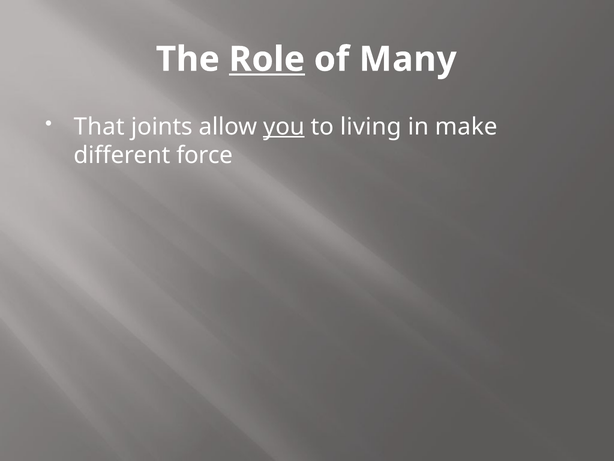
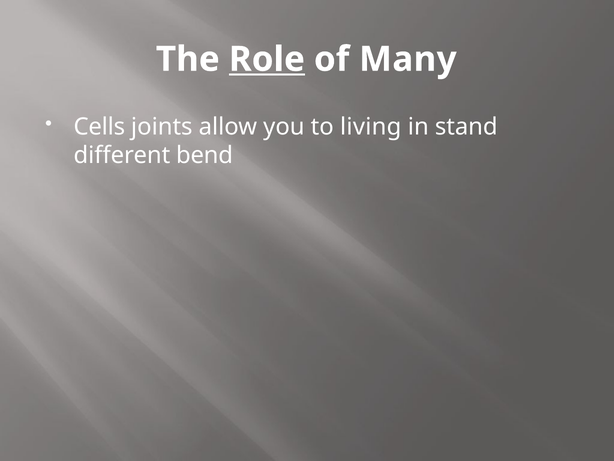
That: That -> Cells (99, 126)
you underline: present -> none (284, 126)
make: make -> stand (466, 126)
force: force -> bend (205, 155)
